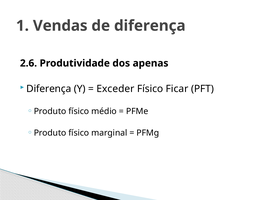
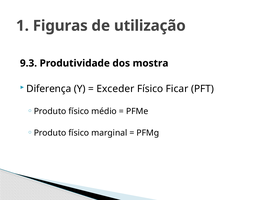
Vendas: Vendas -> Figuras (60, 26)
de diferença: diferença -> utilização (150, 26)
2.6: 2.6 -> 9.3 (28, 63)
apenas: apenas -> mostra (151, 63)
